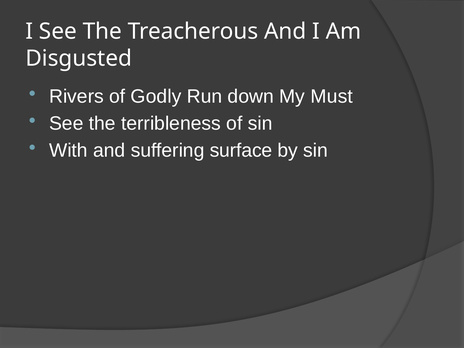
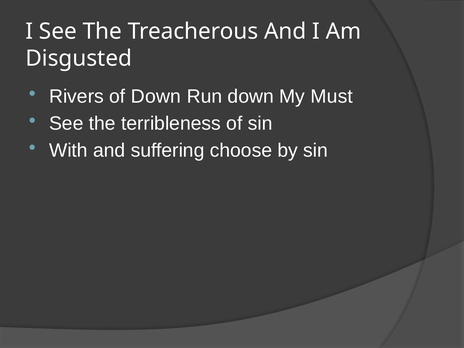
of Godly: Godly -> Down (156, 96)
surface: surface -> choose (241, 151)
